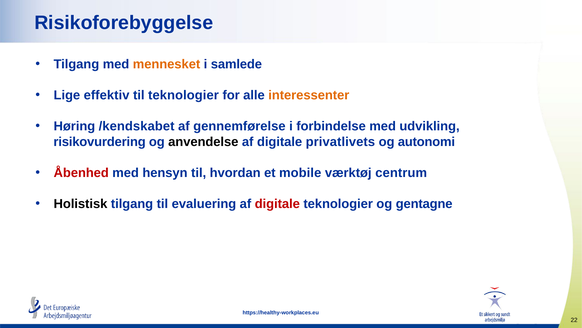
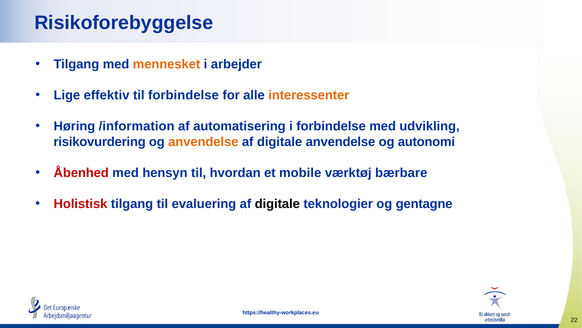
samlede: samlede -> arbejder (236, 64)
til teknologier: teknologier -> forbindelse (183, 95)
/kendskabet: /kendskabet -> /information (137, 126)
gennemførelse: gennemførelse -> automatisering (239, 126)
anvendelse colour: black -> orange (203, 142)
digitale privatlivets: privatlivets -> anvendelse (340, 142)
centrum: centrum -> bærbare (401, 173)
Holistisk colour: black -> red (81, 204)
digitale colour: red -> black (277, 204)
